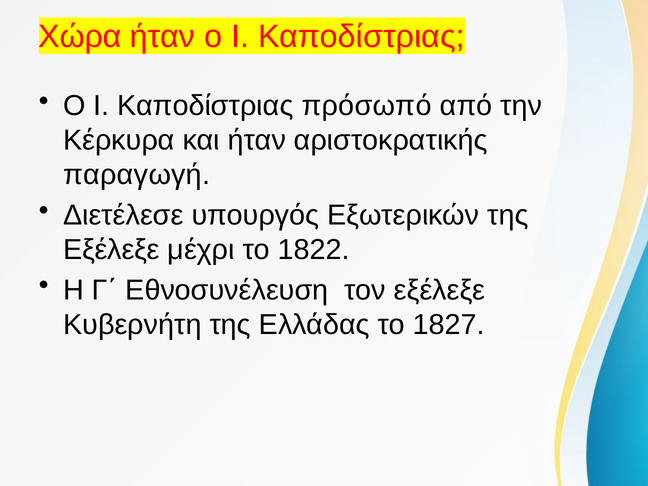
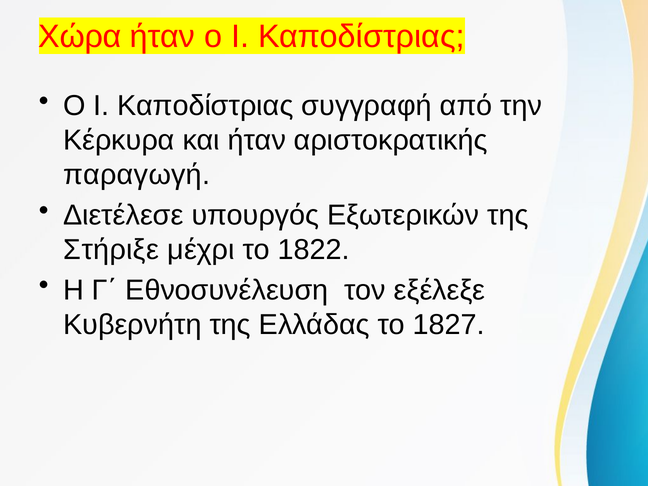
πρόσωπό: πρόσωπό -> συγγραφή (367, 106)
Εξέλεξε: Εξέλεξε -> Στήριξε (111, 250)
